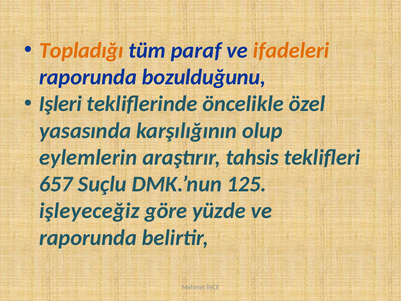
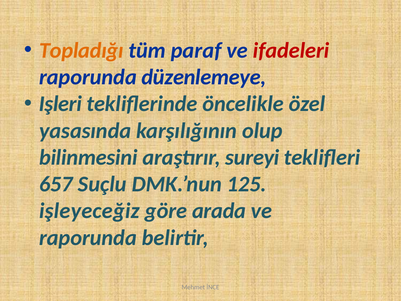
ifadeleri colour: orange -> red (291, 50)
bozulduğunu: bozulduğunu -> düzenlemeye (204, 77)
eylemlerin: eylemlerin -> bilinmesini (88, 157)
tahsis: tahsis -> sureyi (252, 157)
yüzde: yüzde -> arada (219, 211)
